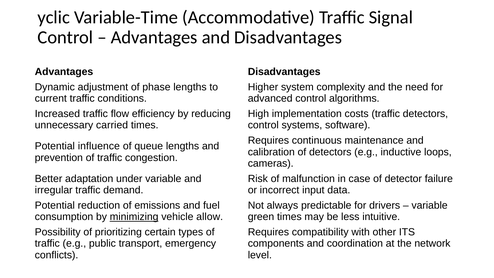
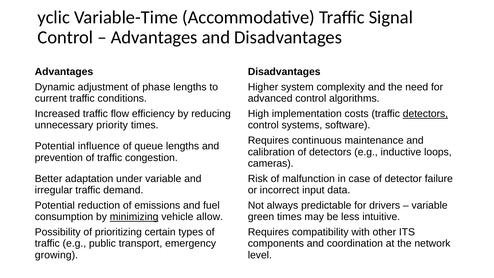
detectors underline: none -> present (425, 114)
carried: carried -> priority (112, 125)
conflicts: conflicts -> growing (56, 255)
